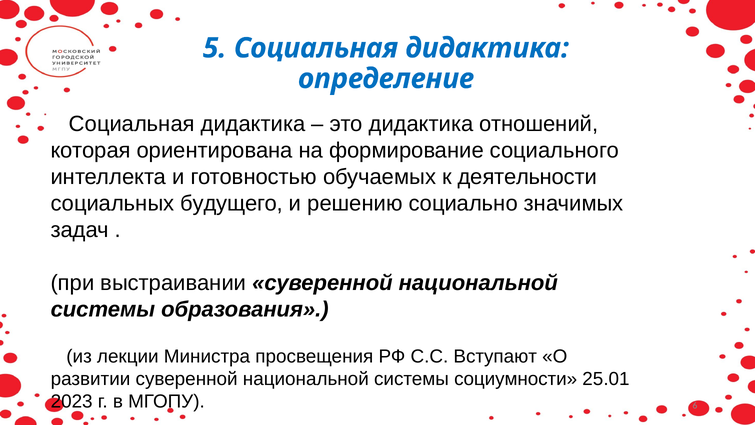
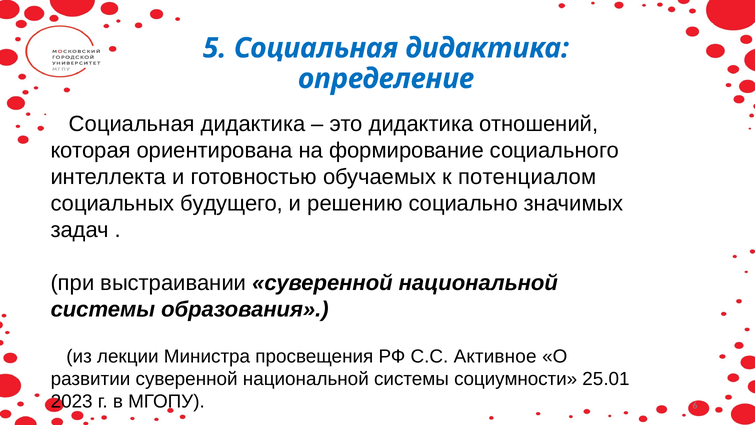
деятельности: деятельности -> потенциалом (527, 177)
Вступают: Вступают -> Активное (495, 356)
